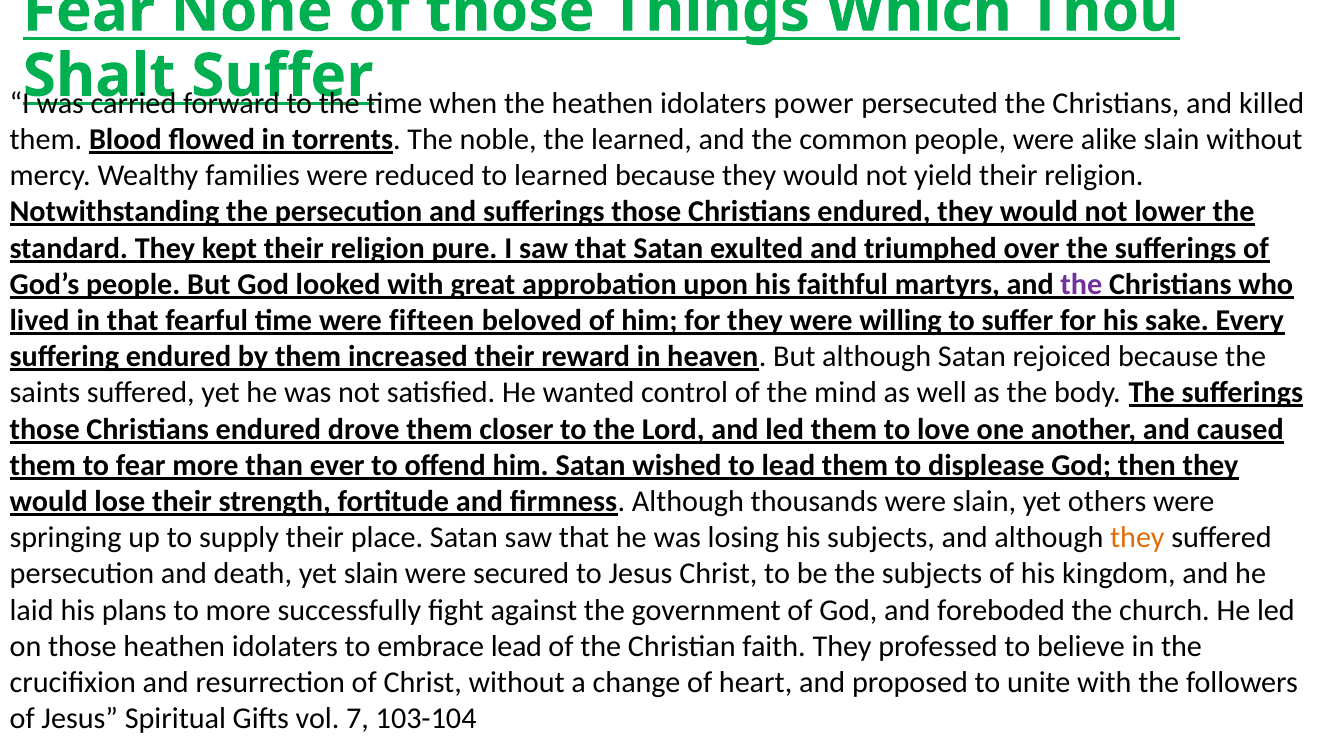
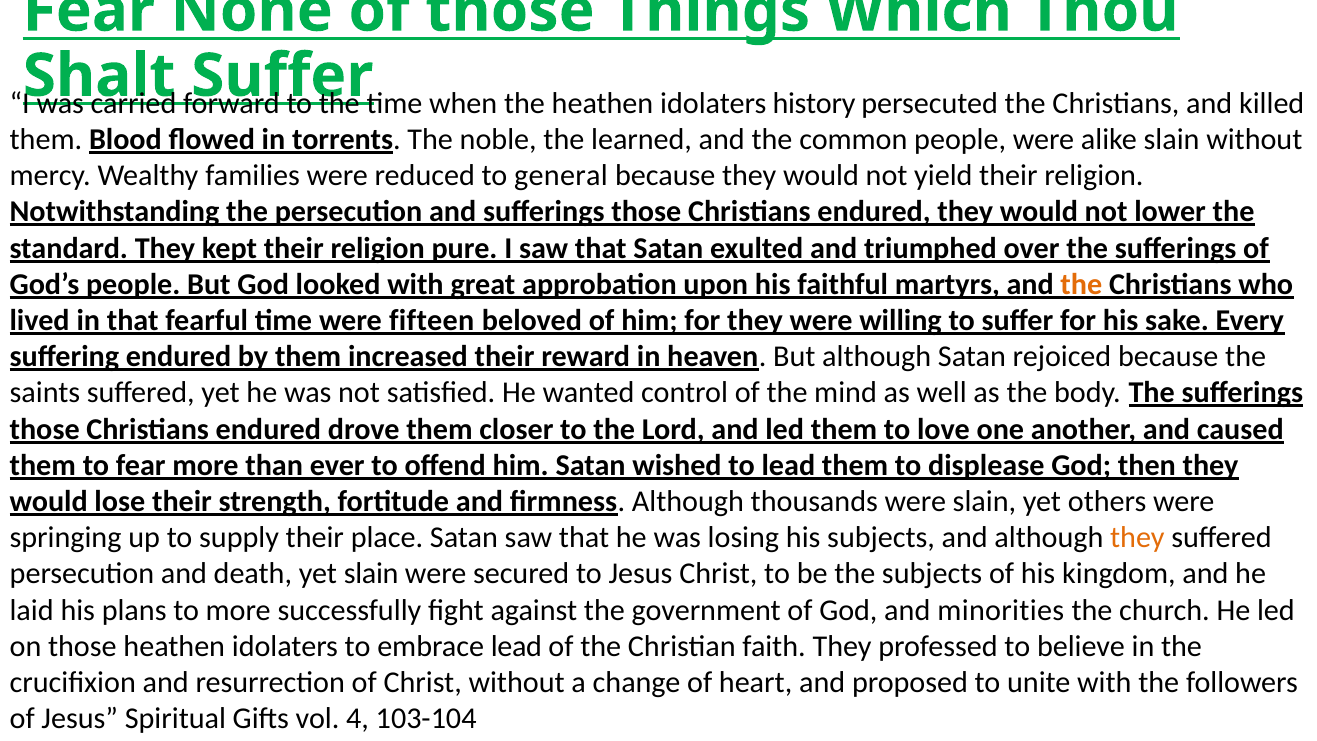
power: power -> history (814, 103)
to learned: learned -> general (561, 176)
the colour: purple -> orange (1081, 284)
foreboded: foreboded -> minorities (1001, 610)
7: 7 -> 4 (358, 719)
